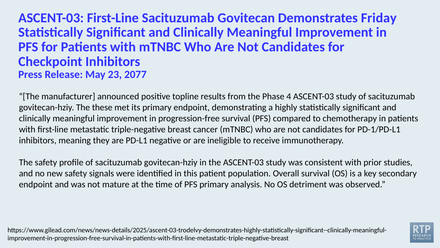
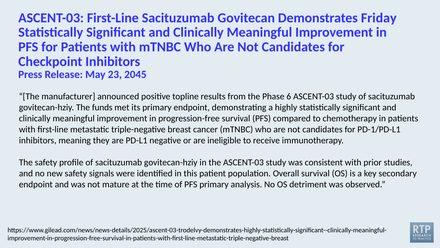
2077: 2077 -> 2045 (135, 74)
4: 4 -> 6 (289, 96)
these: these -> funds (102, 107)
